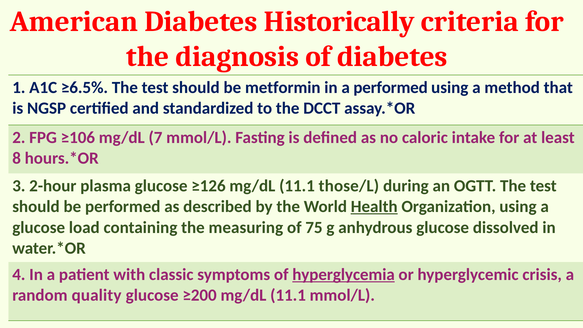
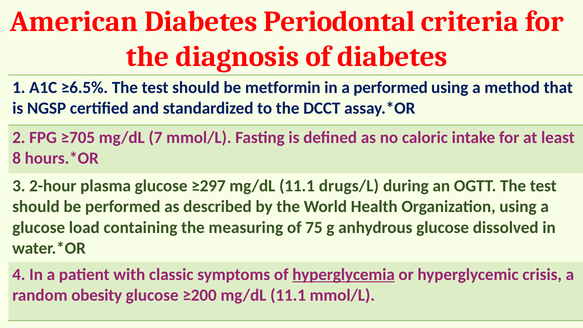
Historically: Historically -> Periodontal (339, 22)
≥106: ≥106 -> ≥705 (78, 138)
≥126: ≥126 -> ≥297 (208, 186)
those/L: those/L -> drugs/L (349, 186)
Health underline: present -> none (374, 207)
quality: quality -> obesity (97, 295)
